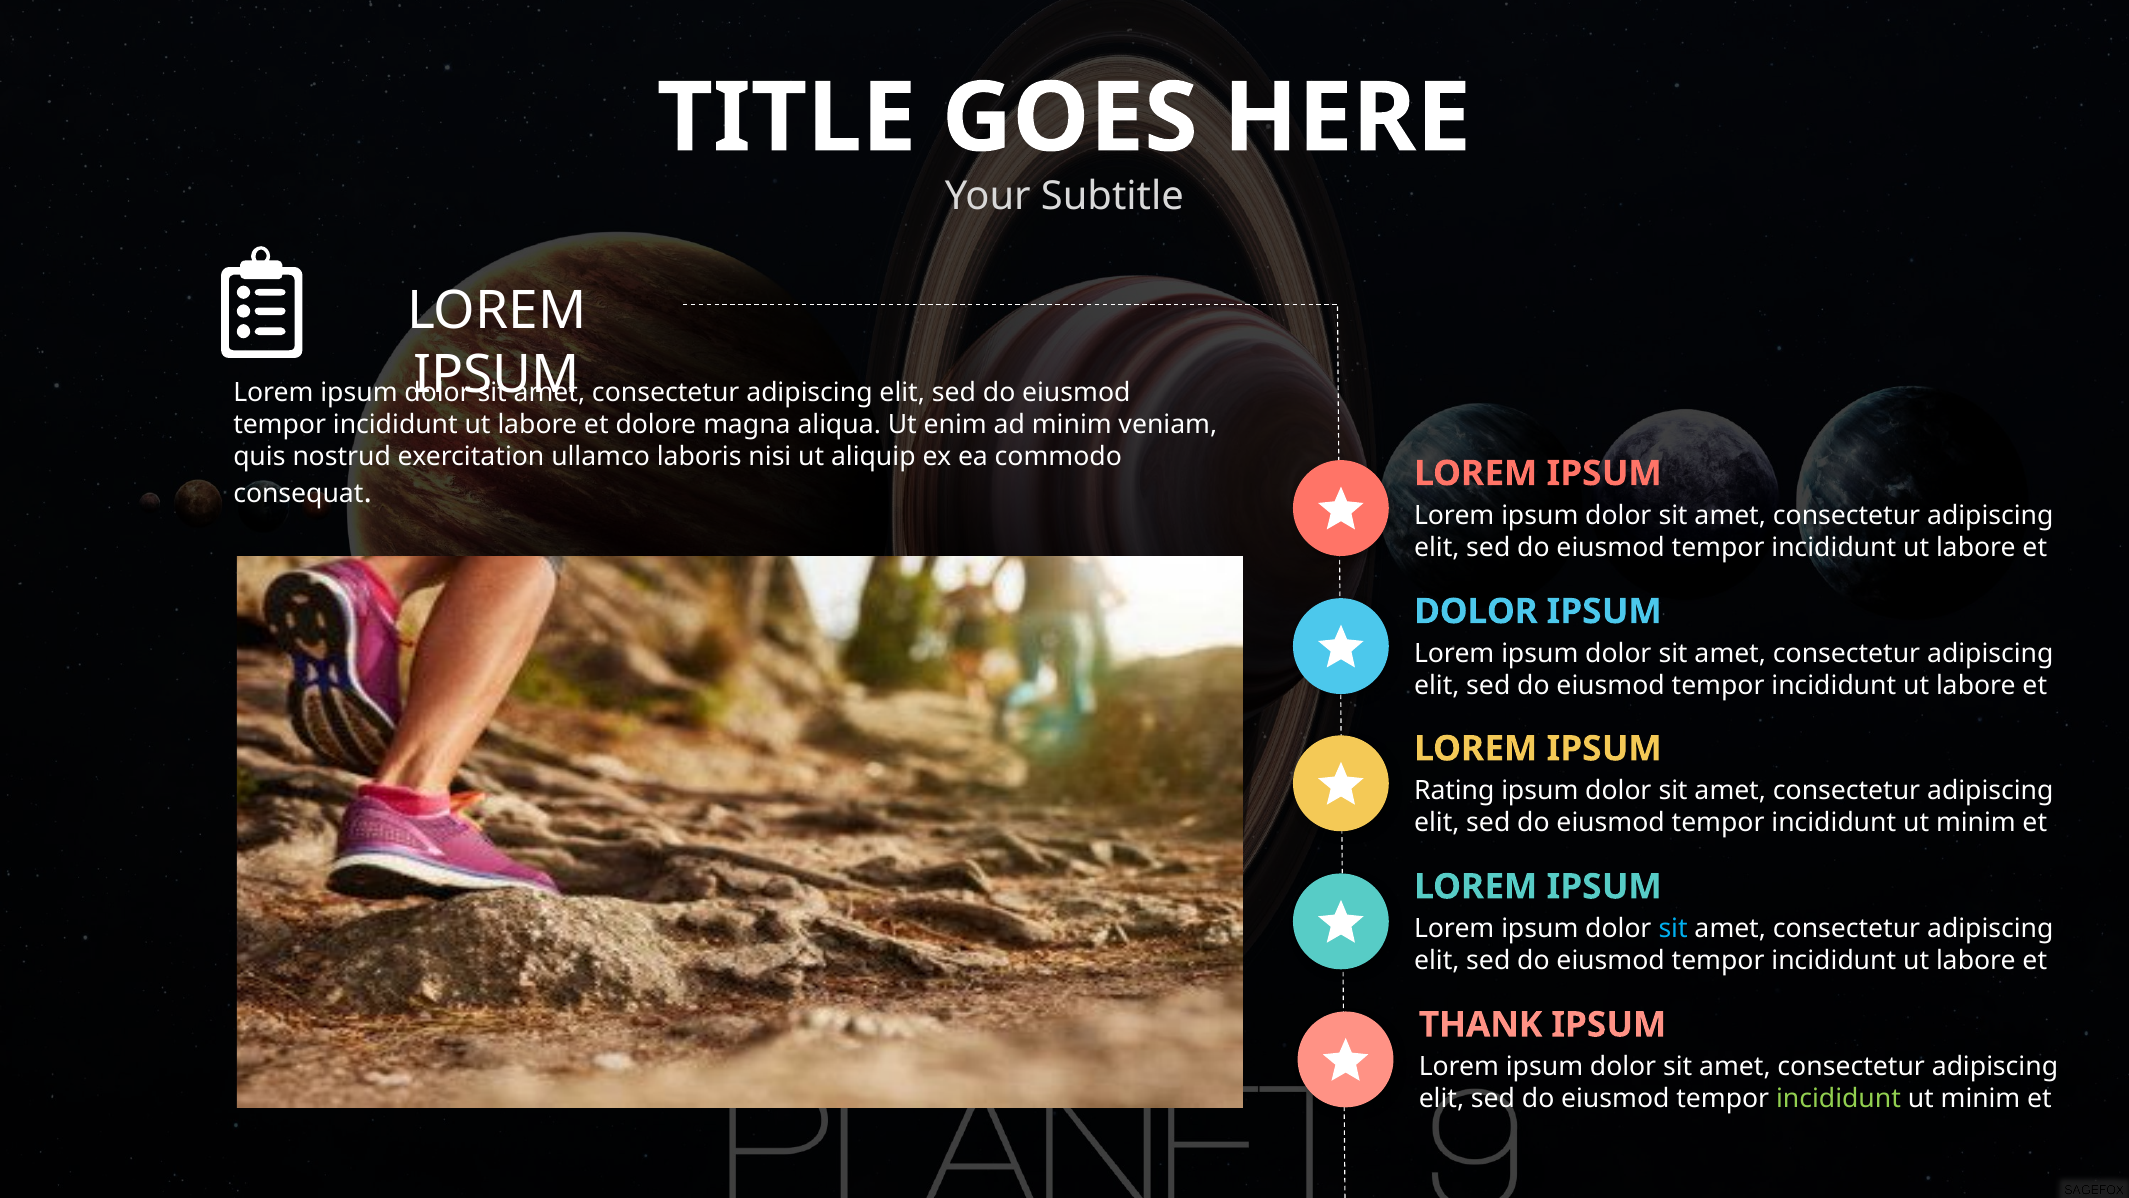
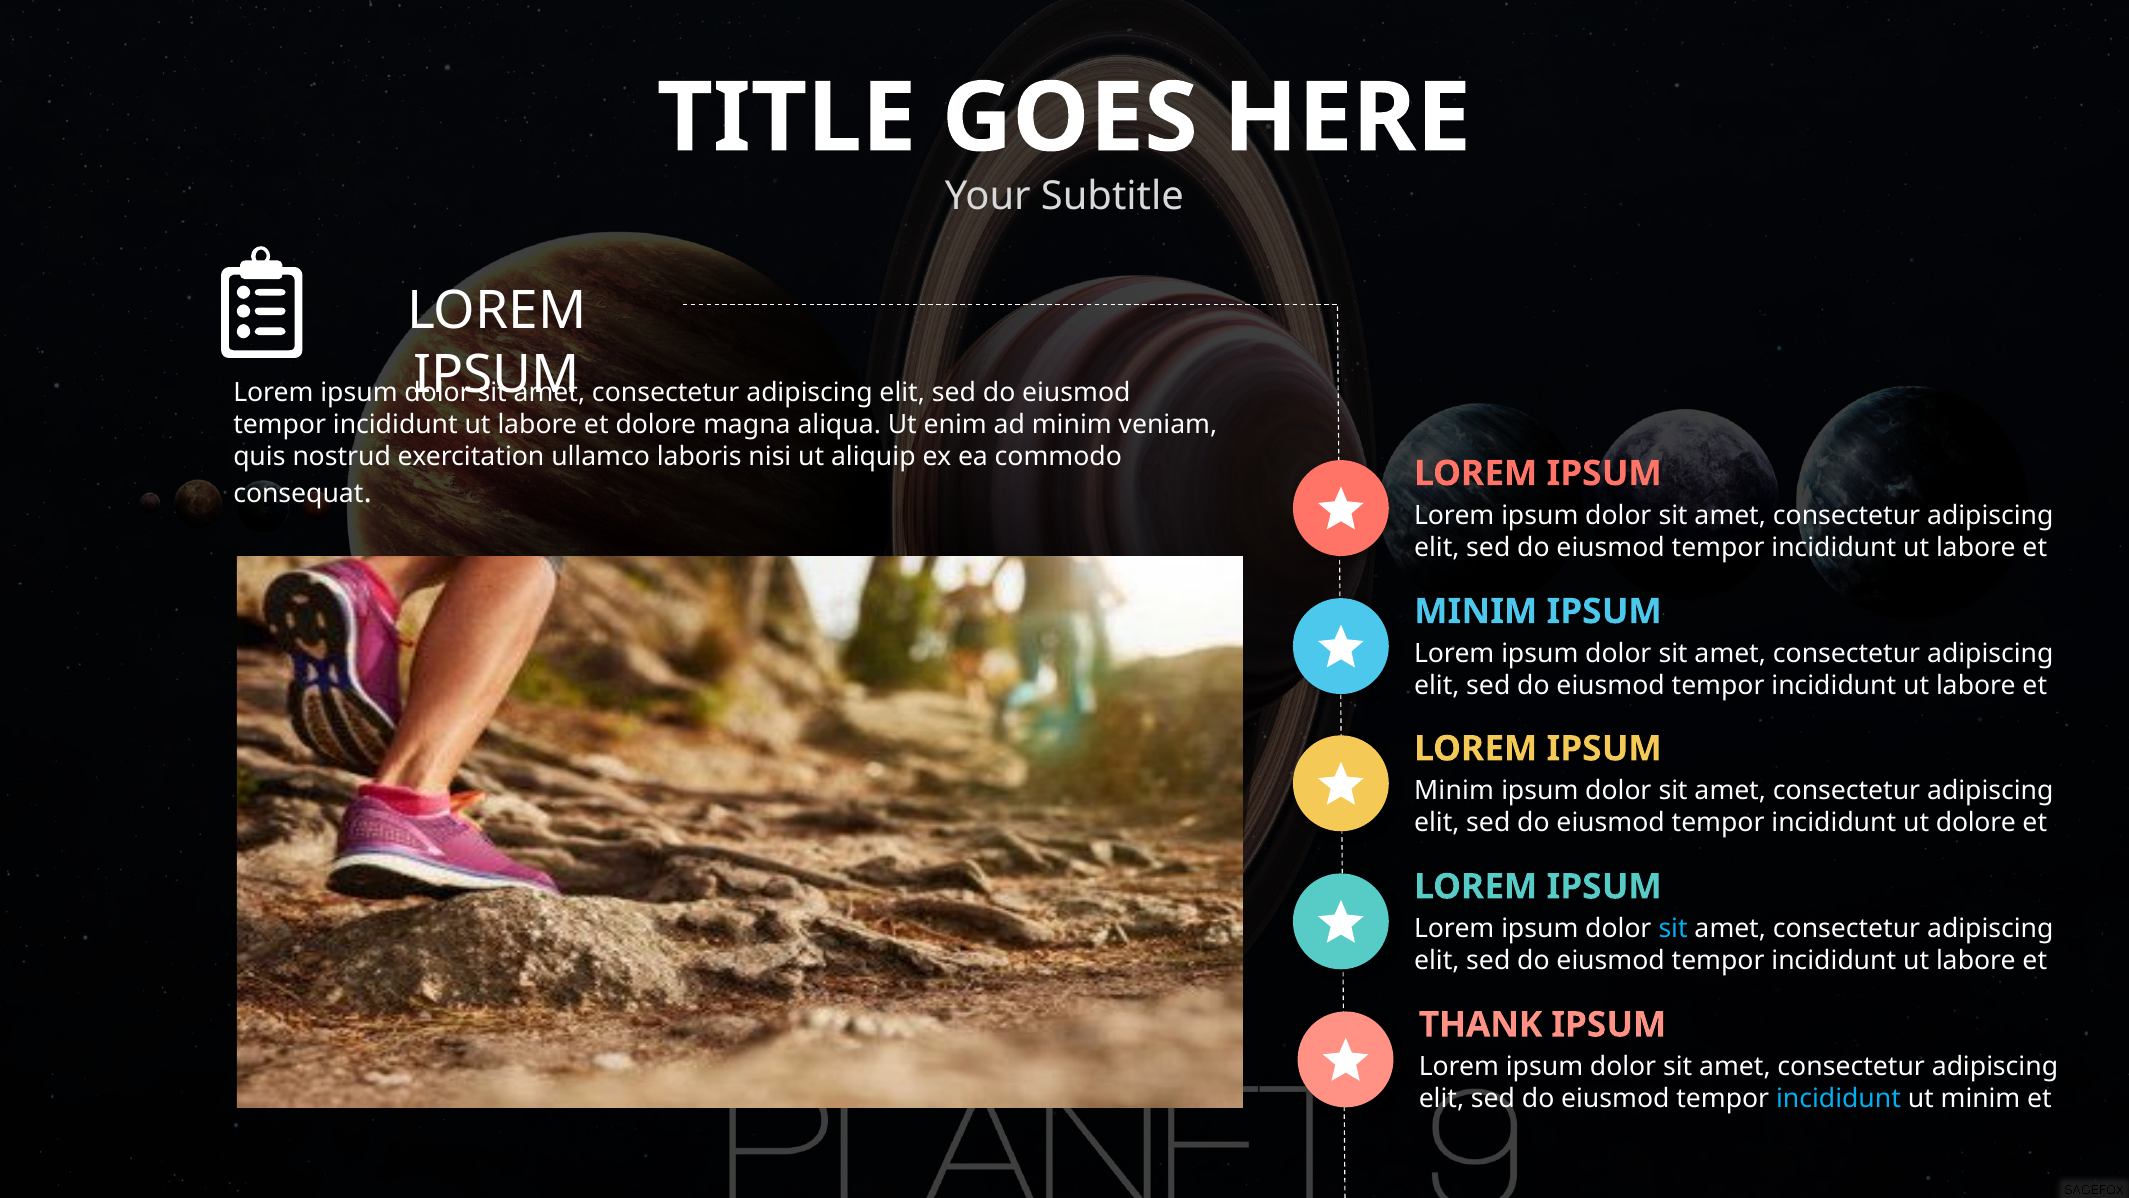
DOLOR: DOLOR -> MINIM (1476, 611)
Rating: Rating -> Minim (1454, 790)
minim: minim -> dolore (1976, 822)
incididunt colour: light green -> light blue (1838, 1098)
